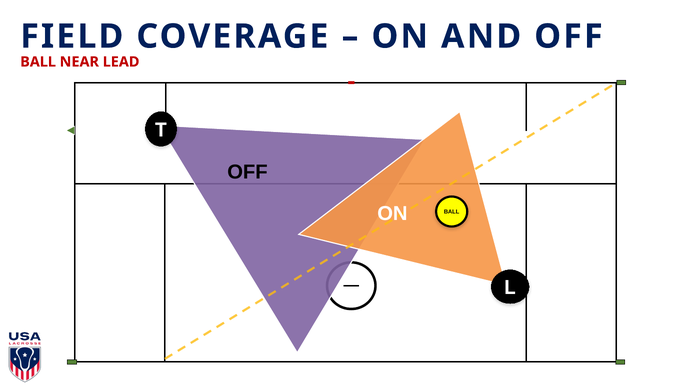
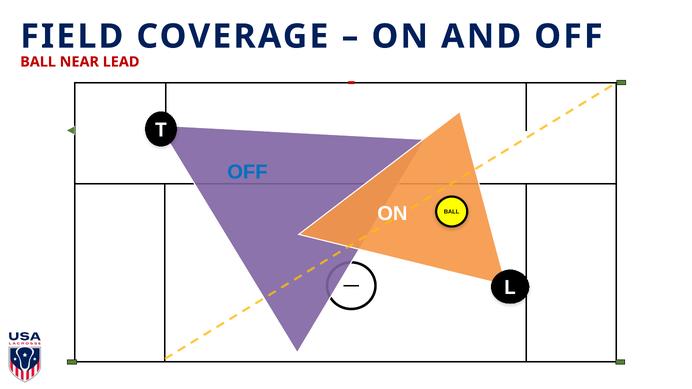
OFF colour: black -> blue (247, 172)
